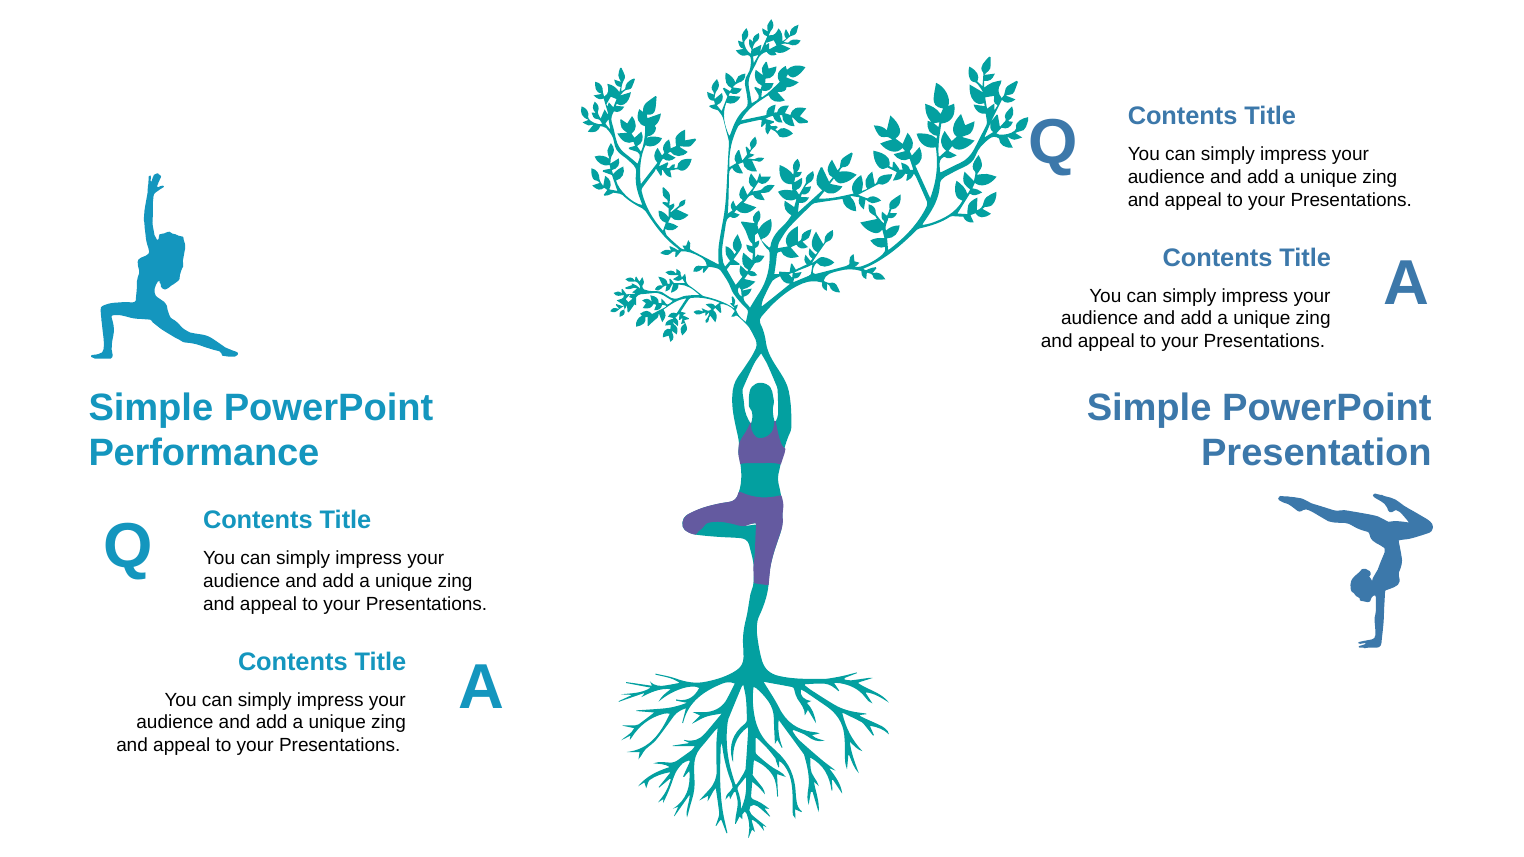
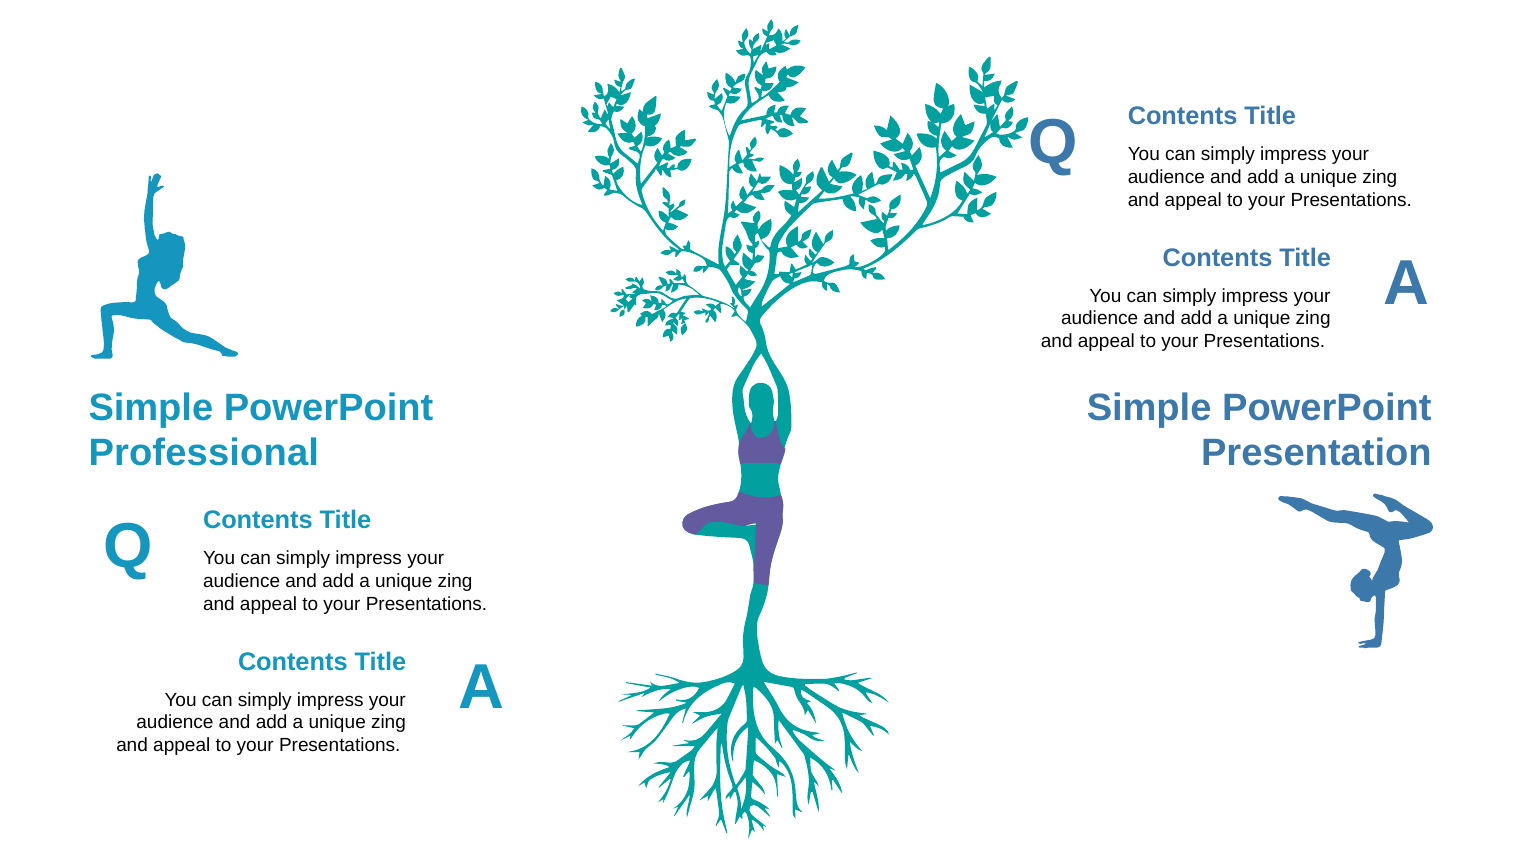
Performance: Performance -> Professional (204, 454)
